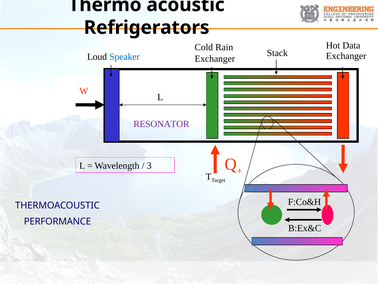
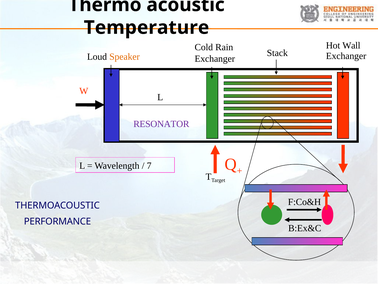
Refrigerators: Refrigerators -> Temperature (146, 28)
Data: Data -> Wall (351, 45)
Speaker colour: blue -> orange (125, 57)
3: 3 -> 7 (149, 165)
